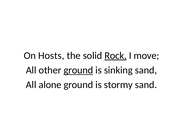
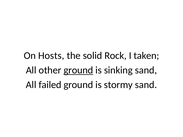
Rock underline: present -> none (116, 56)
move: move -> taken (146, 56)
alone: alone -> failed (50, 85)
